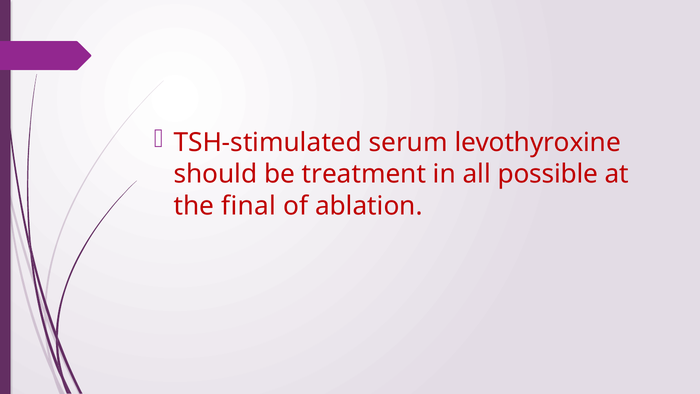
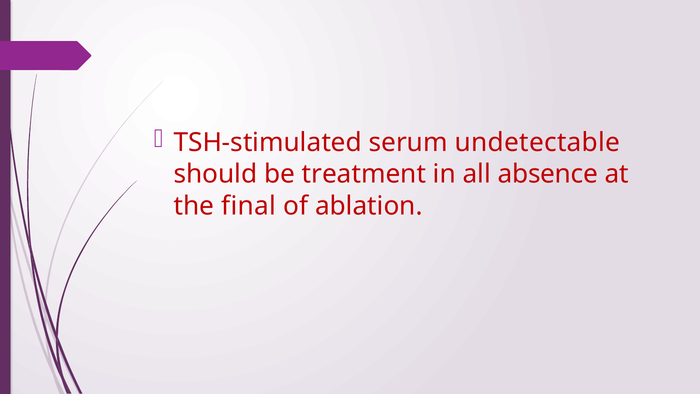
levothyroxine: levothyroxine -> undetectable (537, 143)
possible: possible -> absence (548, 174)
